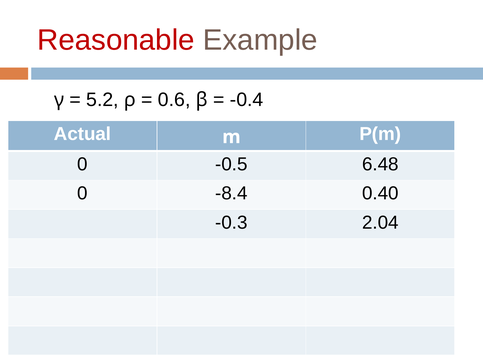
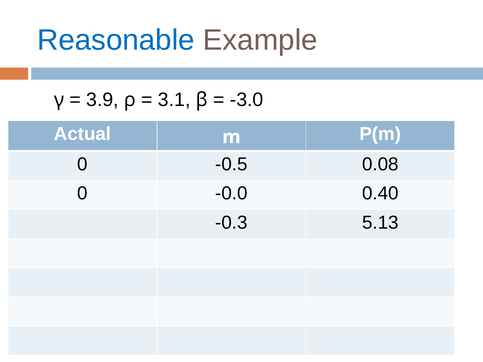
Reasonable colour: red -> blue (116, 40)
5.2: 5.2 -> 3.9 (102, 100)
0.6: 0.6 -> 3.1 (174, 100)
-0.4: -0.4 -> -3.0 (247, 100)
6.48: 6.48 -> 0.08 (380, 164)
-8.4: -8.4 -> -0.0 (231, 193)
2.04: 2.04 -> 5.13 (380, 223)
